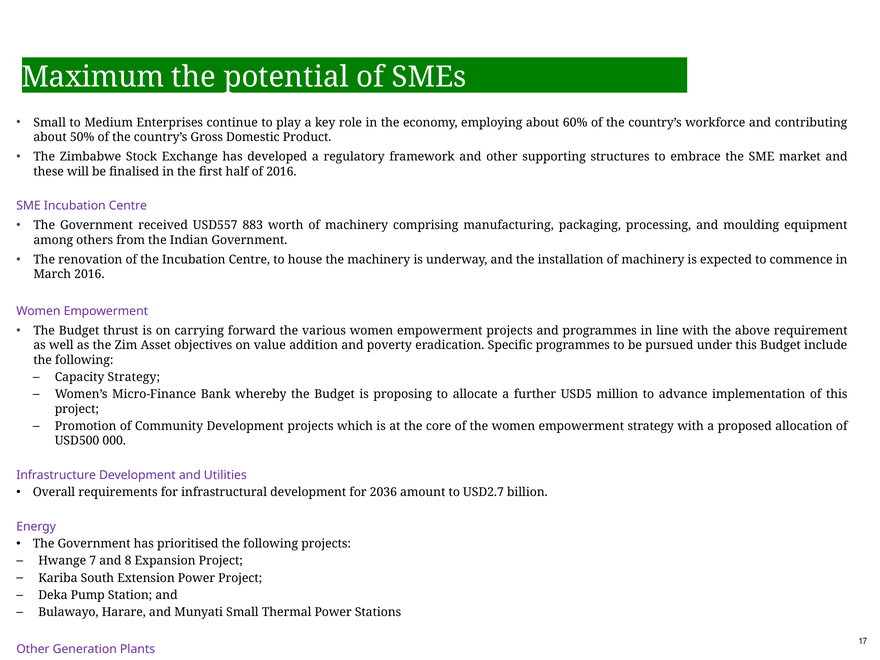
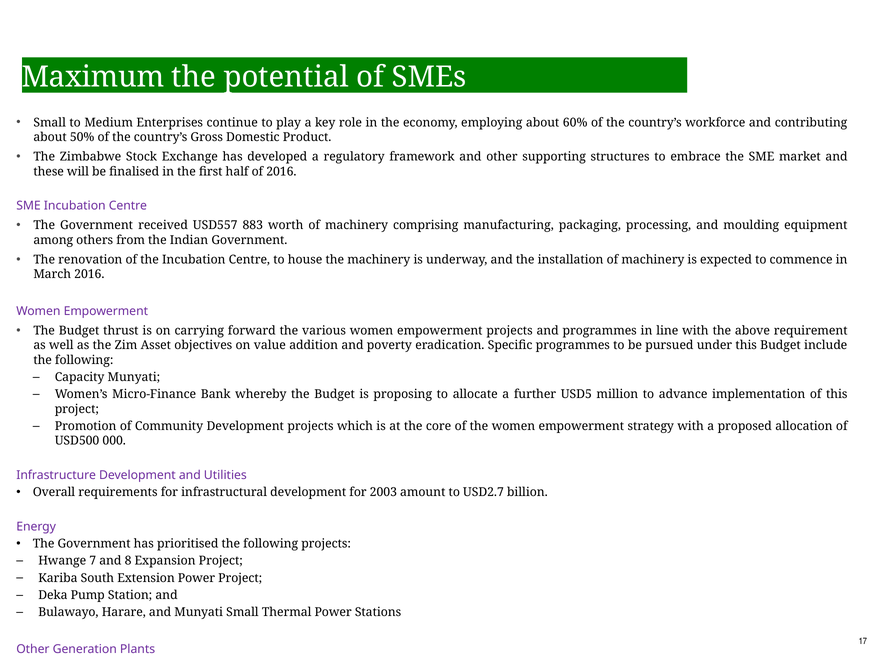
Capacity Strategy: Strategy -> Munyati (134, 377)
2036: 2036 -> 2003 (383, 492)
